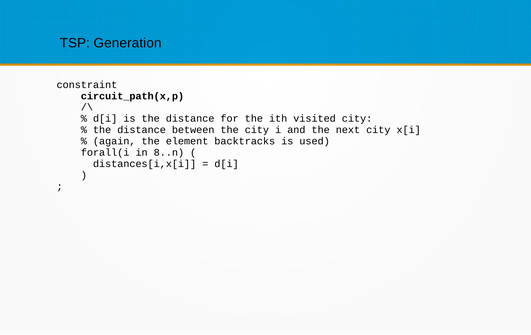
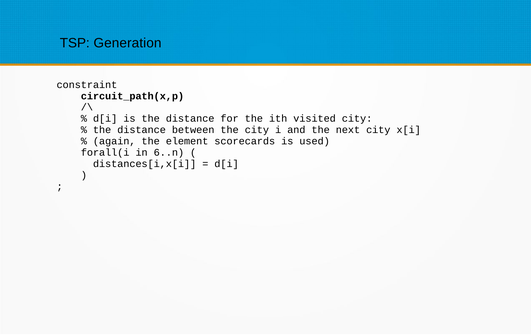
backtracks: backtracks -> scorecards (245, 141)
8..n: 8..n -> 6..n (169, 152)
